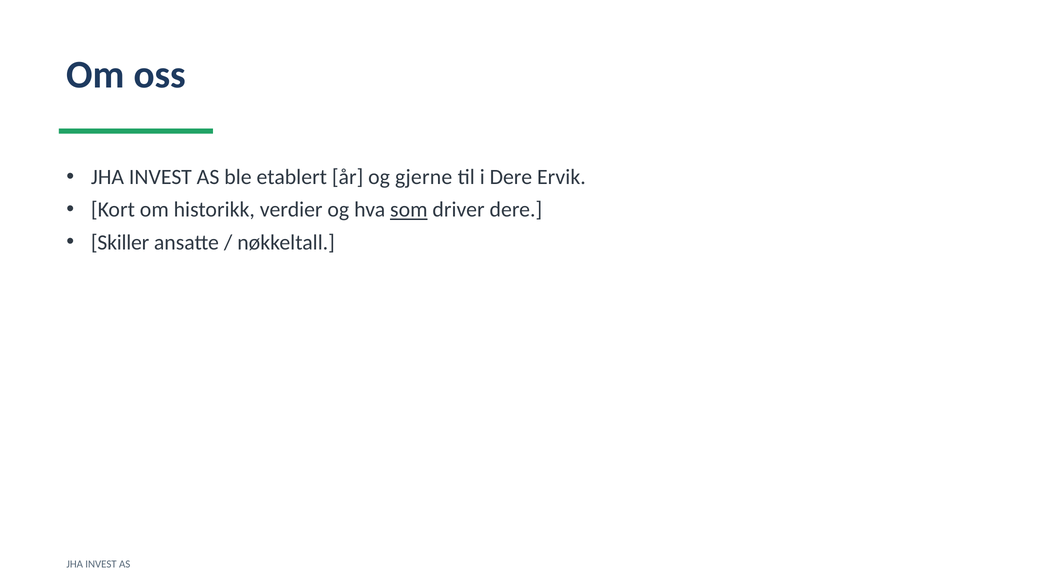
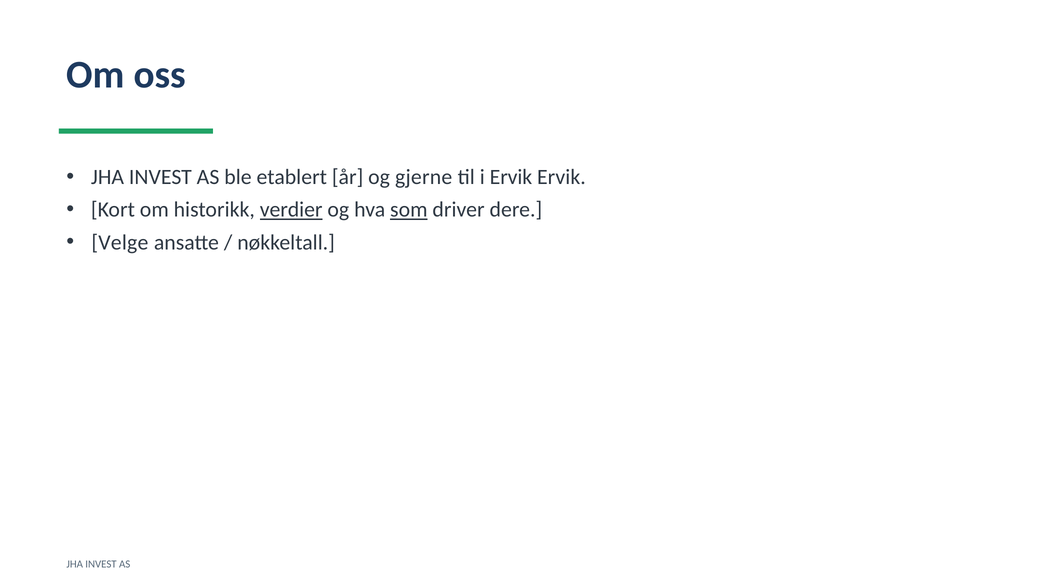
i Dere: Dere -> Ervik (511, 177)
verdier underline: none -> present (291, 210)
Skiller: Skiller -> Velge (120, 242)
